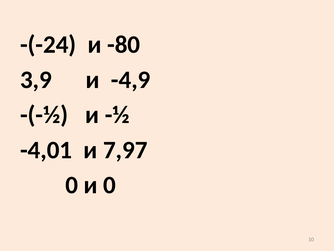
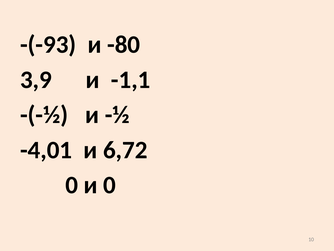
-(-24: -(-24 -> -(-93 (48, 45)
-4,9: -4,9 -> -1,1 (131, 80)
7,97: 7,97 -> 6,72 (125, 150)
